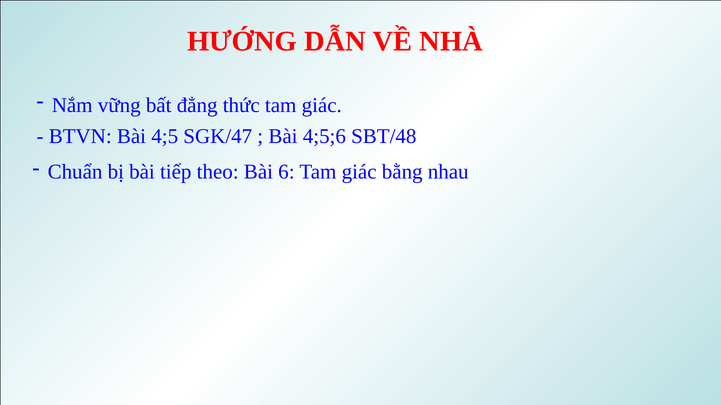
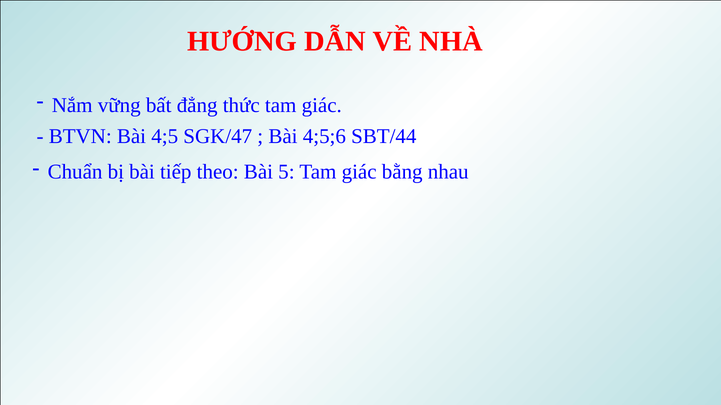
SBT/48: SBT/48 -> SBT/44 (384, 137)
6: 6 -> 5 (286, 172)
